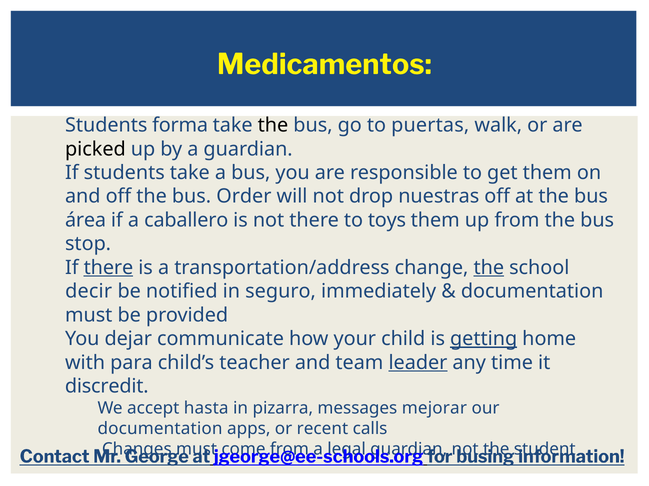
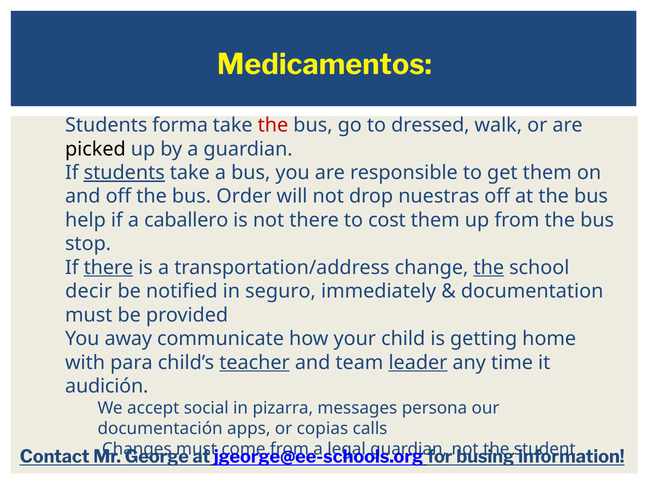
the colour: black -> red (273, 125)
puertas: puertas -> dressed (430, 125)
students underline: none -> present (124, 173)
área: área -> help (85, 221)
toys: toys -> cost (387, 221)
dejar: dejar -> away (128, 339)
getting underline: present -> none (484, 339)
teacher underline: none -> present (255, 363)
discredit: discredit -> audición (107, 387)
hasta: hasta -> social (206, 409)
mejorar: mejorar -> persona (434, 409)
documentation: documentation -> documentación (160, 429)
recent: recent -> copias (322, 429)
